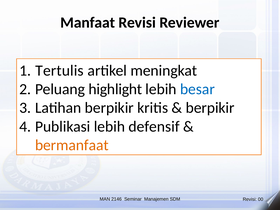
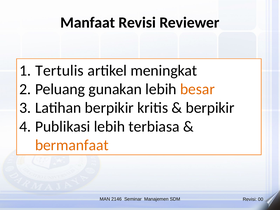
highlight: highlight -> gunakan (115, 89)
besar colour: blue -> orange (197, 89)
defensif: defensif -> terbiasa (154, 126)
